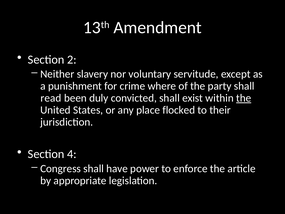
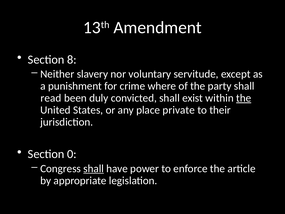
2: 2 -> 8 (72, 60)
flocked: flocked -> private (179, 110)
4: 4 -> 0 (72, 154)
shall underline: none -> present (94, 168)
